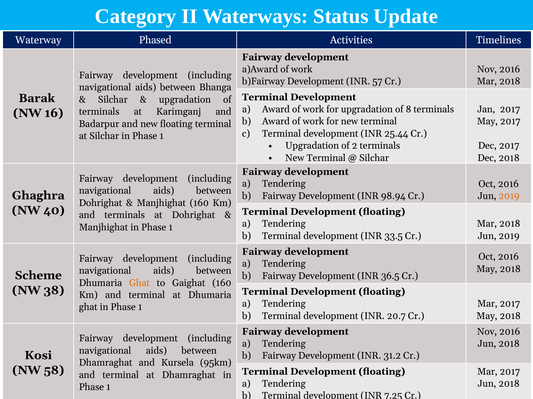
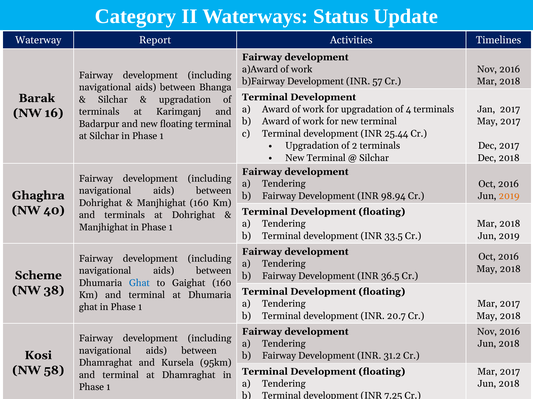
Phased: Phased -> Report (155, 40)
8: 8 -> 4 (408, 109)
Ghat colour: orange -> blue (139, 283)
